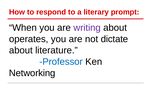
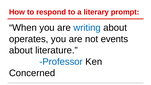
writing colour: purple -> blue (87, 28)
dictate: dictate -> events (114, 39)
Networking: Networking -> Concerned (32, 73)
